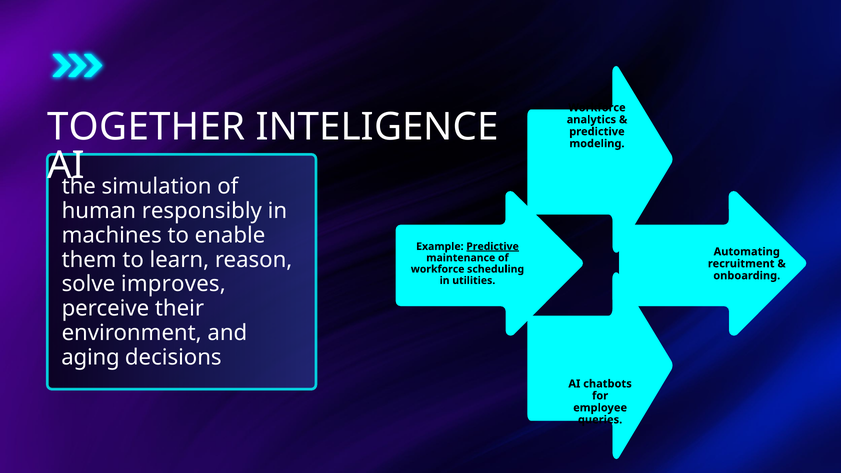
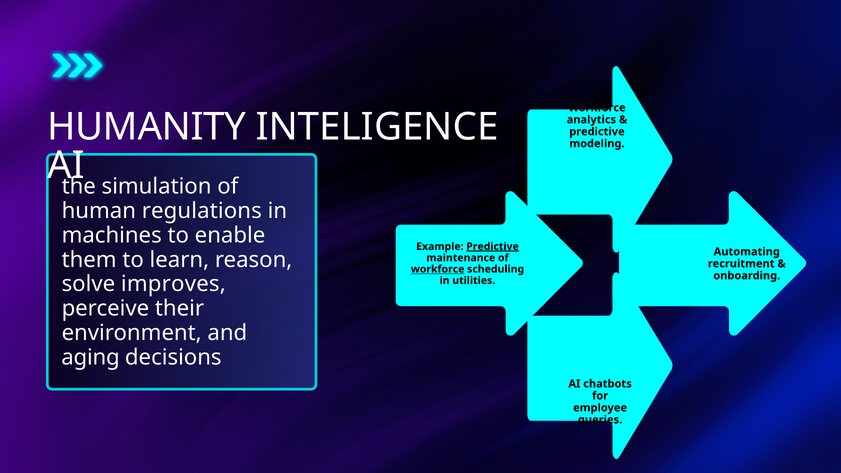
TOGETHER: TOGETHER -> HUMANITY (147, 127)
responsibly: responsibly -> regulations (202, 211)
workforce underline: none -> present (438, 269)
